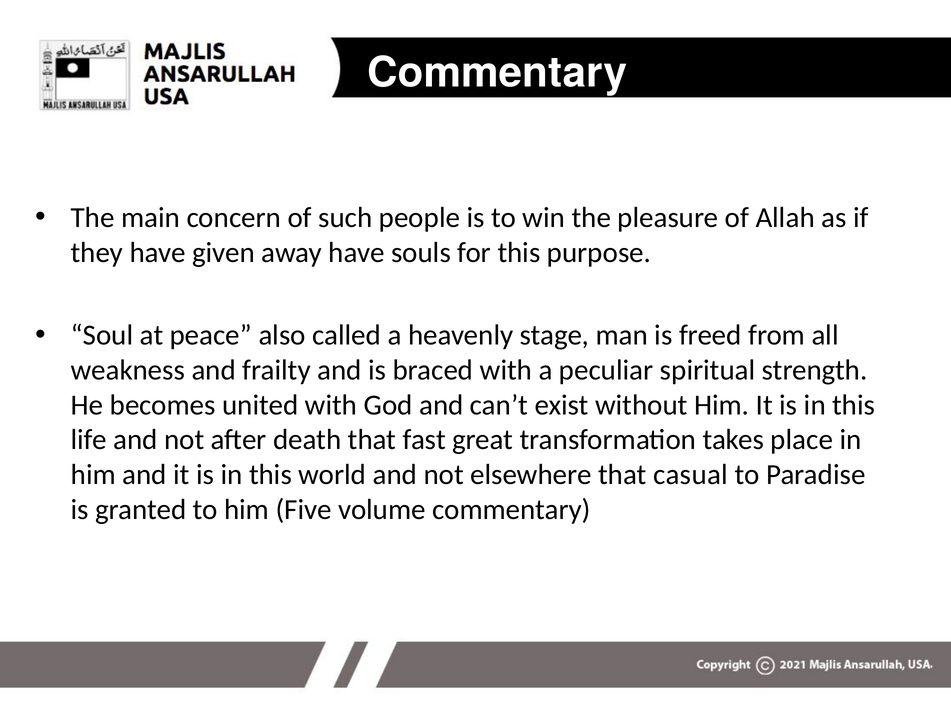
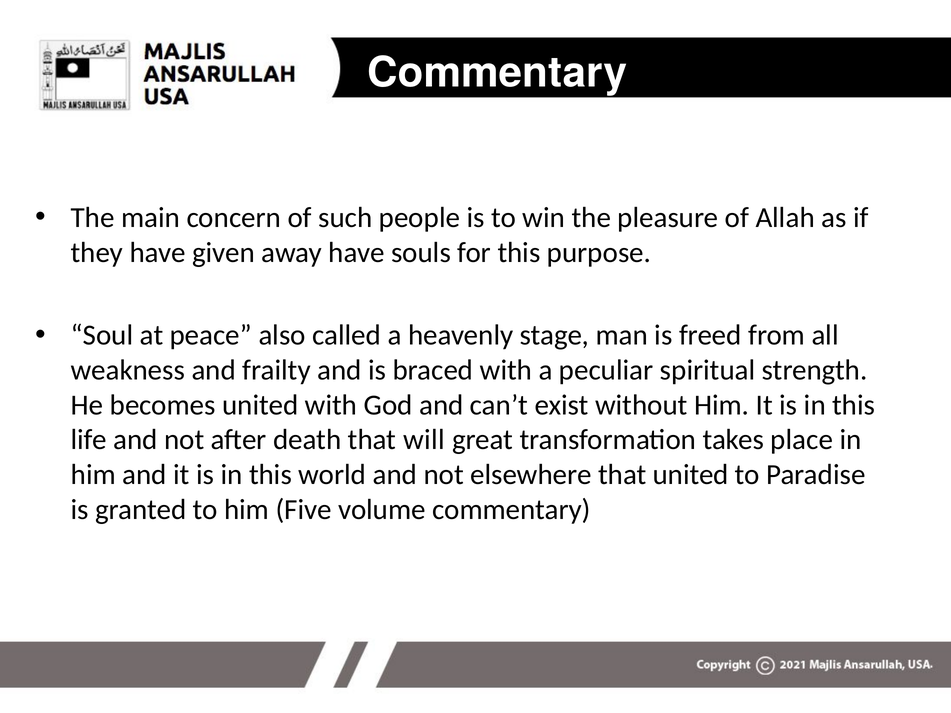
fast: fast -> will (424, 440)
that casual: casual -> united (691, 475)
